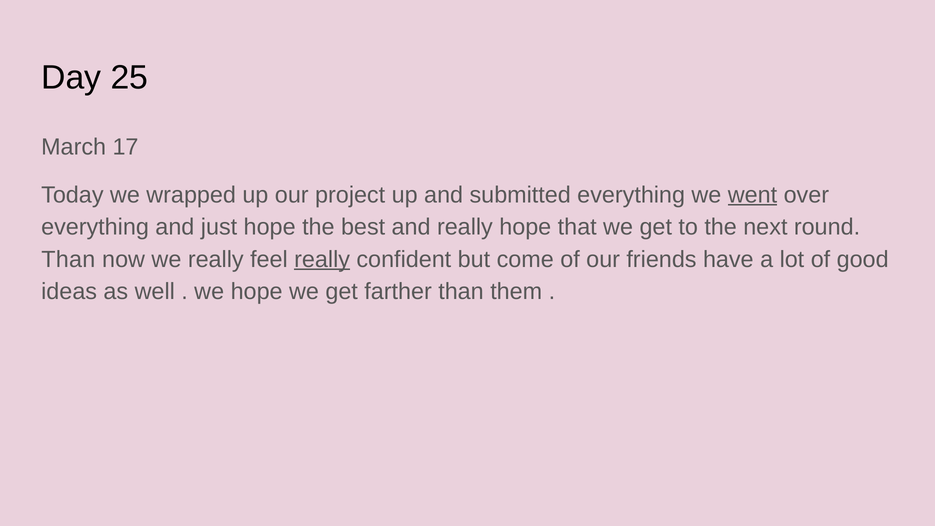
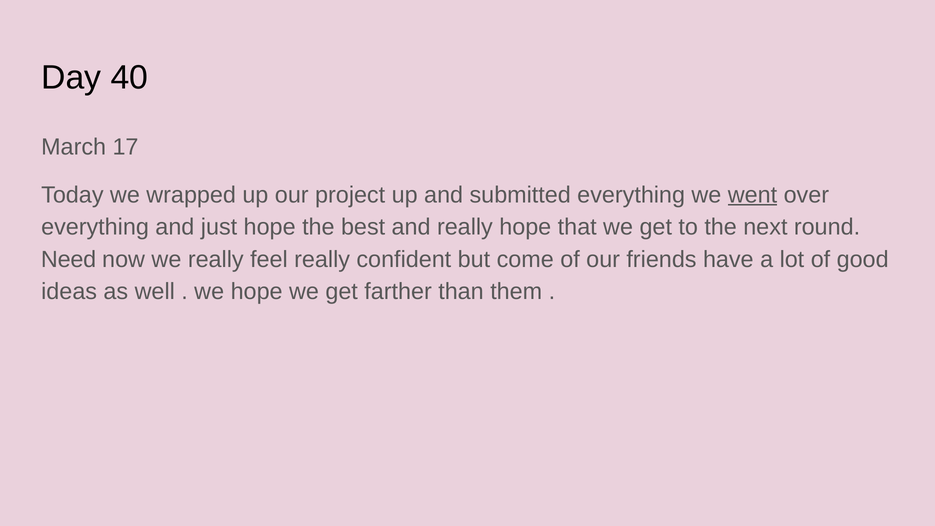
25: 25 -> 40 (129, 77)
Than: Than -> Need (69, 259)
really underline: present -> none (322, 259)
